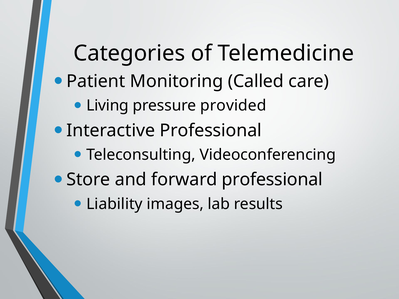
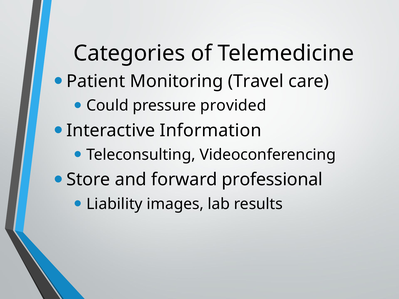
Called: Called -> Travel (256, 81)
Living: Living -> Could (107, 106)
Interactive Professional: Professional -> Information (211, 131)
